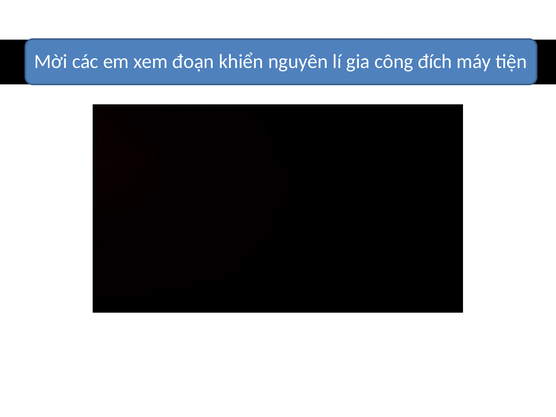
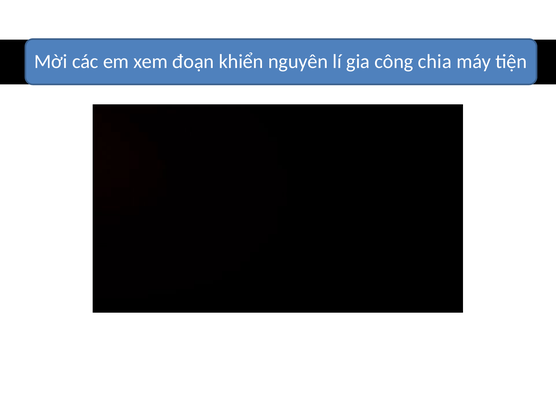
đích: đích -> chia (435, 62)
